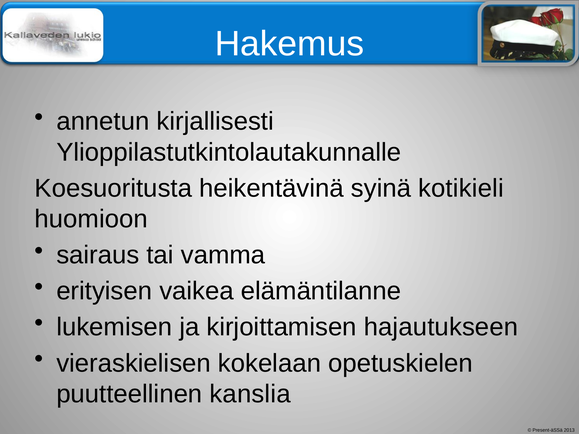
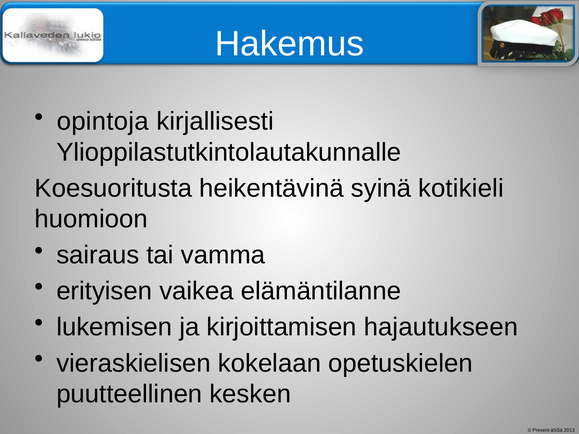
annetun: annetun -> opintoja (103, 121)
kanslia: kanslia -> kesken (250, 394)
